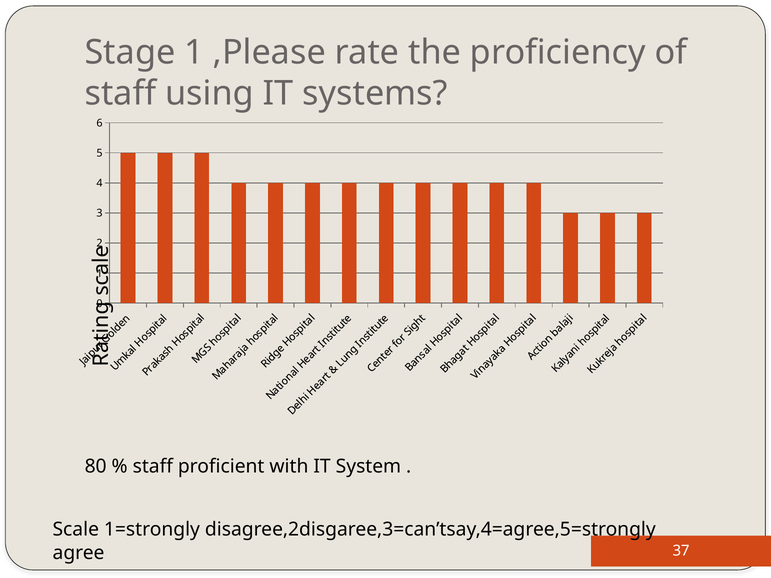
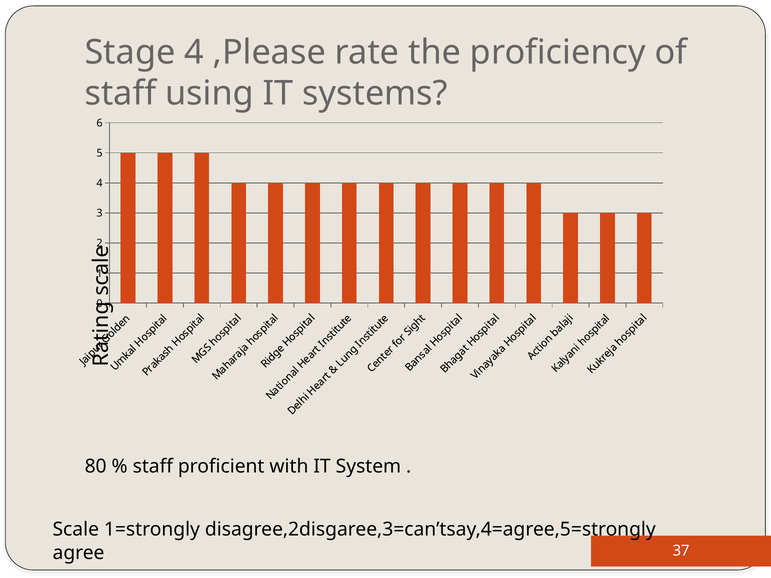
Stage 1: 1 -> 4 (194, 52)
